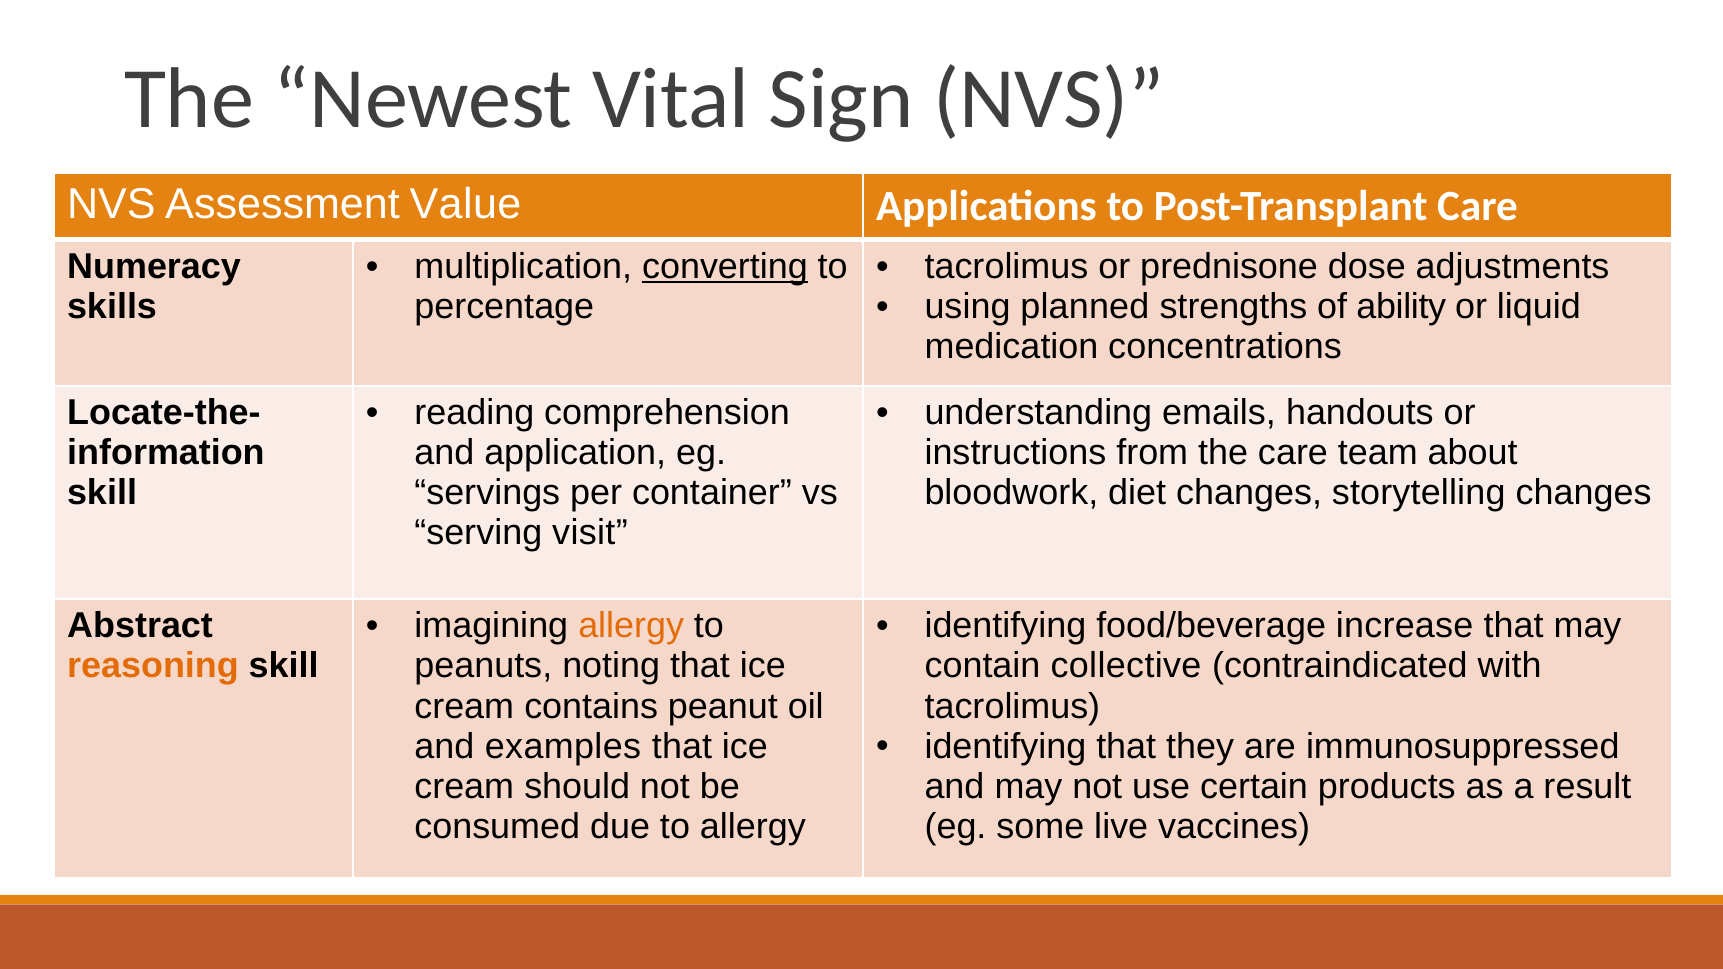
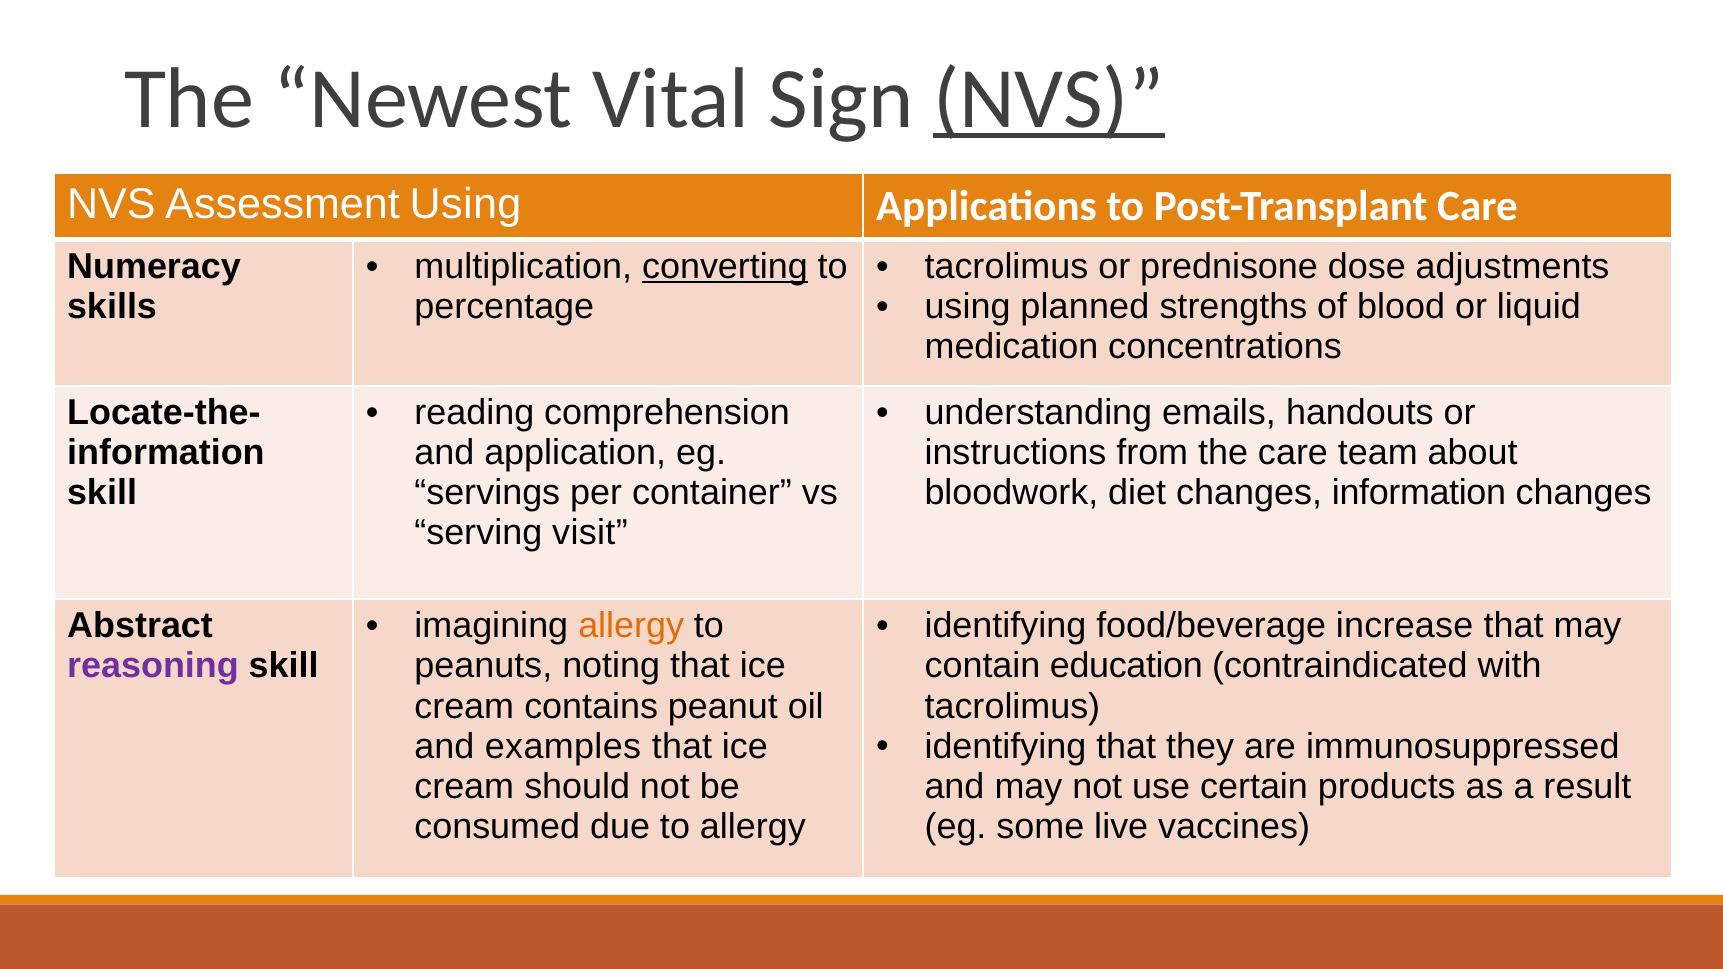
NVS underline: none -> present (1049, 99)
Assessment Value: Value -> Using (465, 204)
ability: ability -> blood (1401, 307)
changes storytelling: storytelling -> information (1419, 493)
reasoning colour: orange -> purple (153, 666)
collective: collective -> education (1126, 666)
